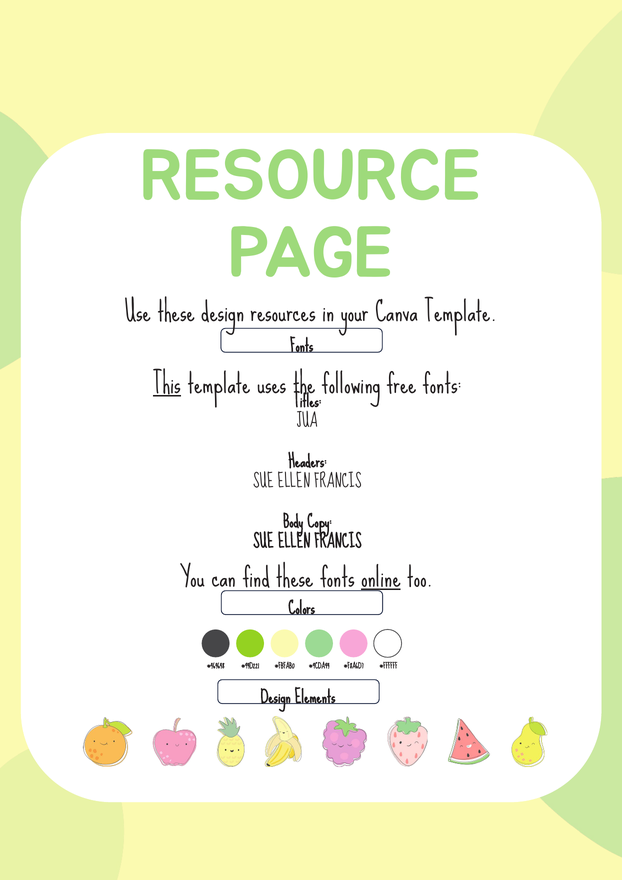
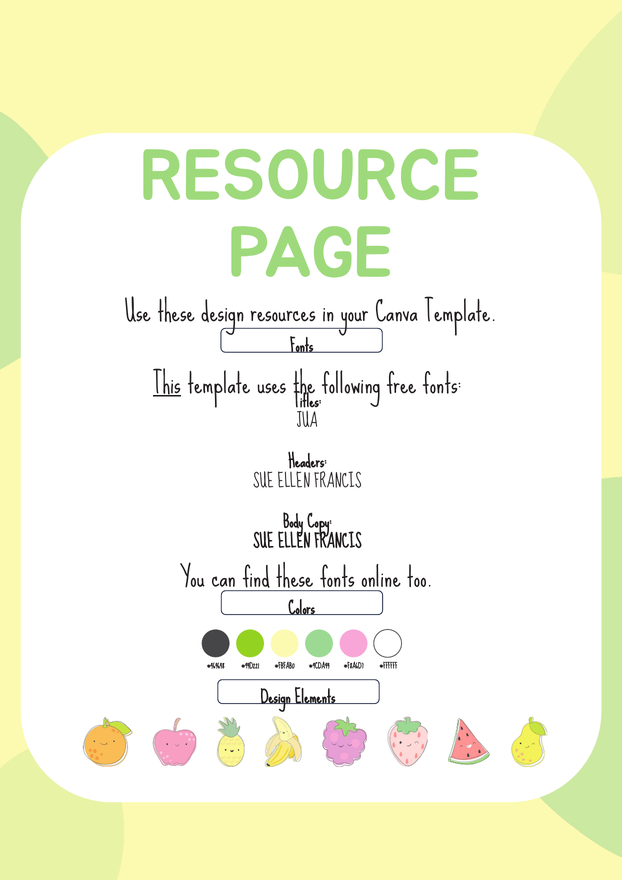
online underline: present -> none (381, 578)
